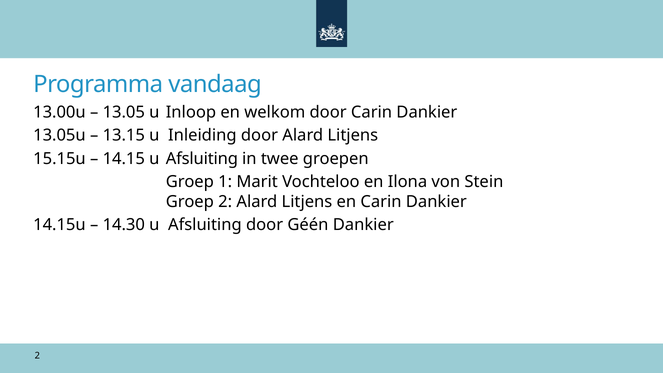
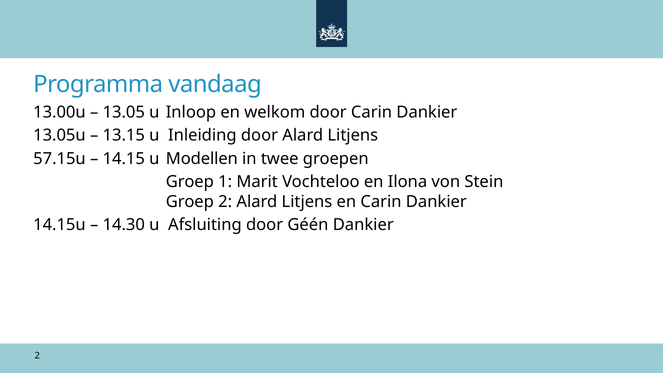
15.15u: 15.15u -> 57.15u (59, 159)
14.15 u Afsluiting: Afsluiting -> Modellen (202, 159)
